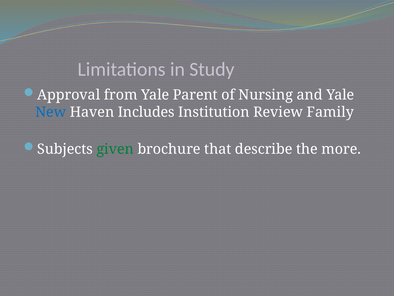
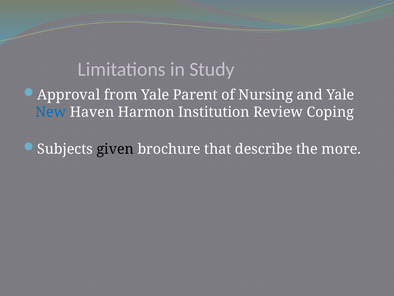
Includes: Includes -> Harmon (146, 112)
Family: Family -> Coping (330, 112)
given colour: green -> black (115, 149)
